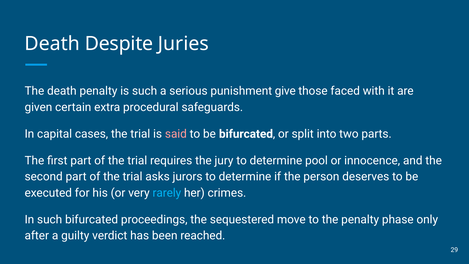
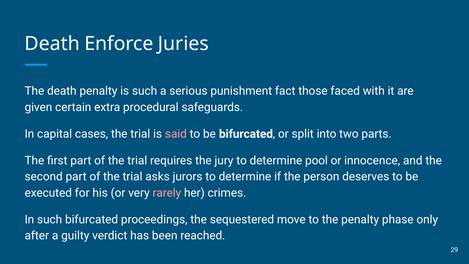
Despite: Despite -> Enforce (119, 44)
give: give -> fact (285, 91)
rarely colour: light blue -> pink (167, 193)
